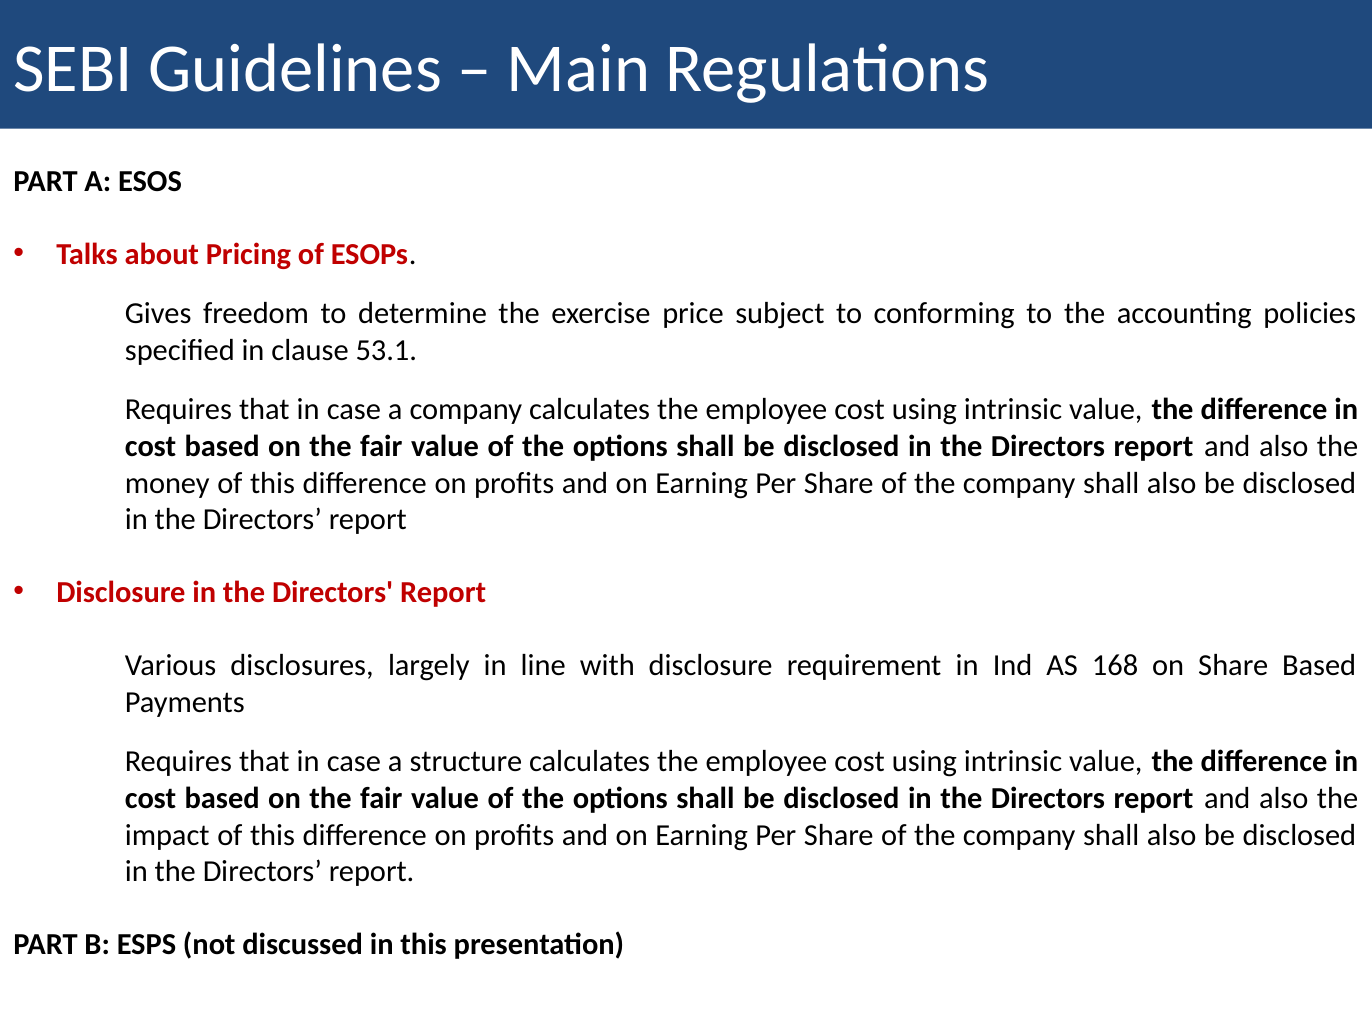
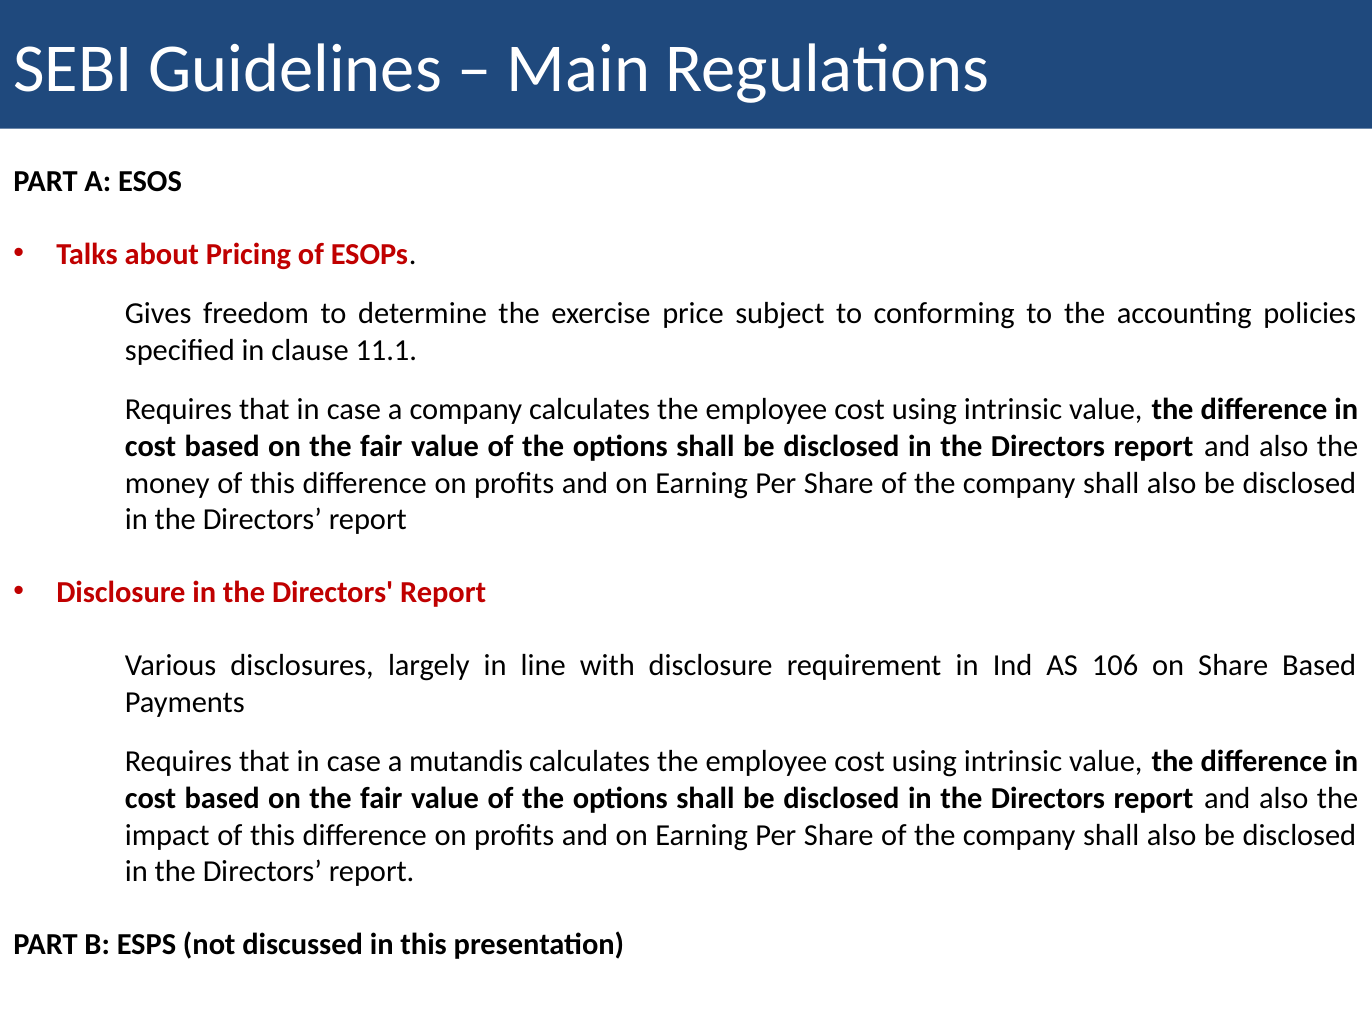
53.1: 53.1 -> 11.1 (386, 350)
168: 168 -> 106 (1115, 666)
structure: structure -> mutandis (466, 762)
